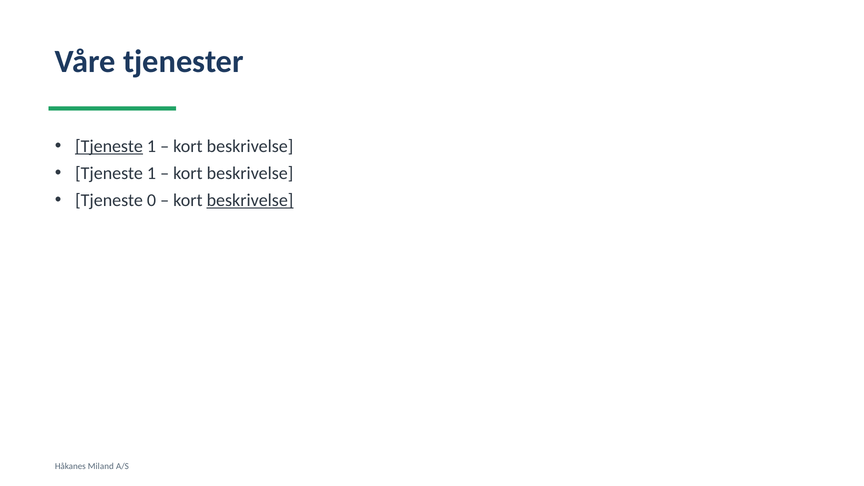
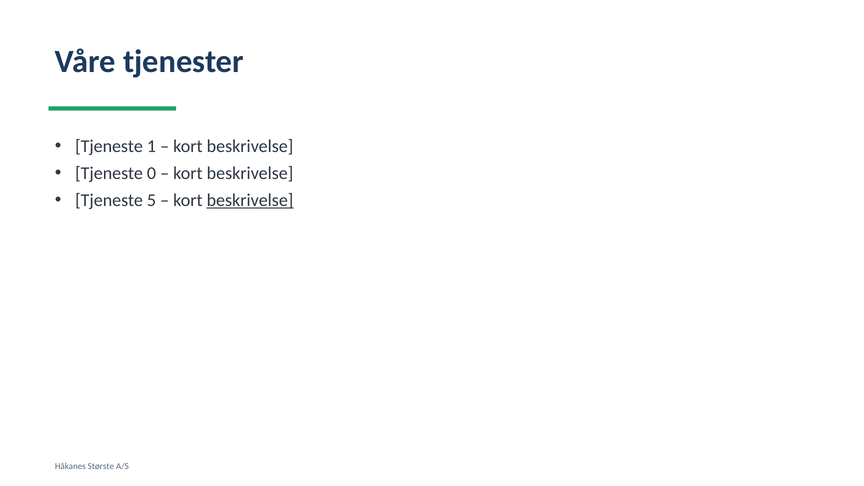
Tjeneste underline: present -> none (109, 146)
1: 1 -> 0 (151, 173)
0: 0 -> 5 (151, 200)
Miland: Miland -> Største (101, 466)
